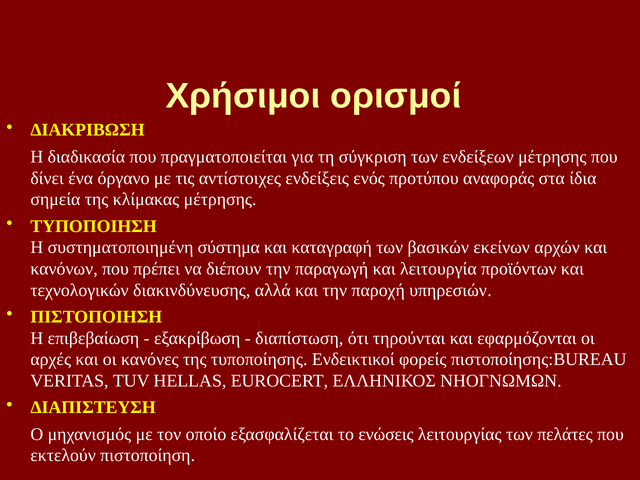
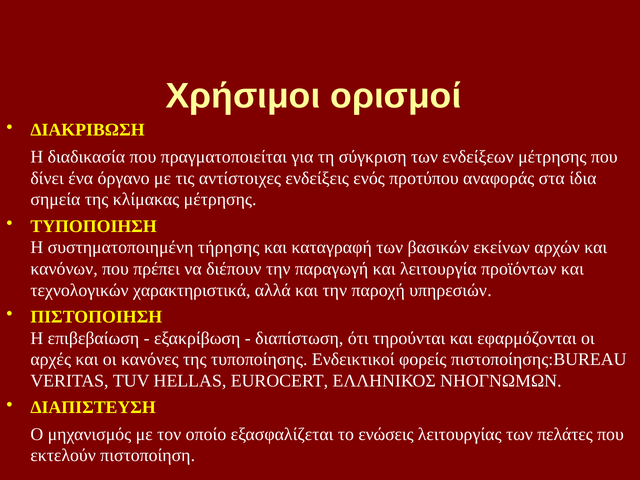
σύστημα: σύστημα -> τήρησης (229, 248)
διακινδύνευσης: διακινδύνευσης -> χαρακτηριστικά (192, 290)
